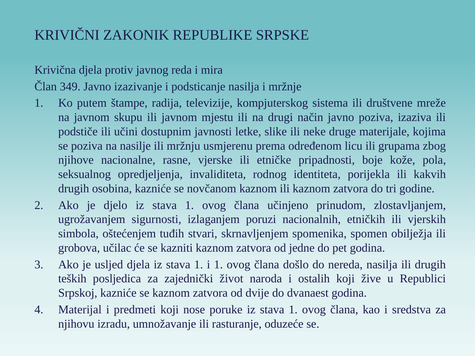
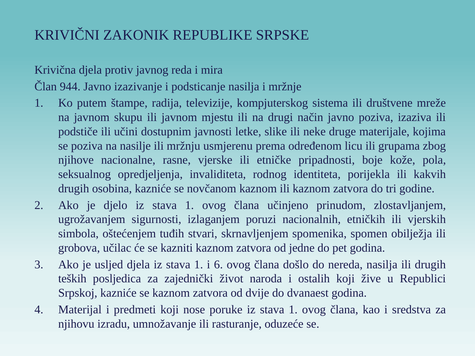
349: 349 -> 944 (70, 86)
i 1: 1 -> 6 (218, 265)
